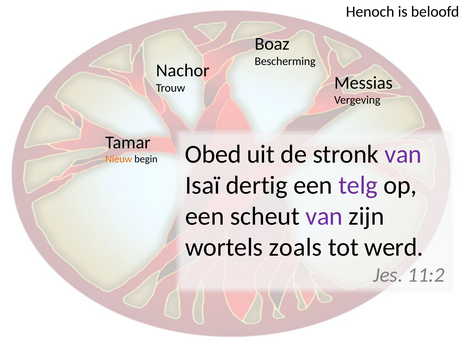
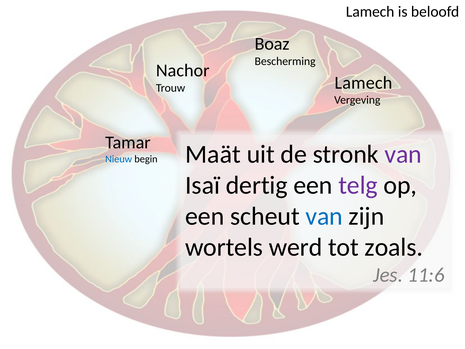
Henoch: Henoch -> Lamech (370, 12)
Messias: Messias -> Lamech (363, 83)
Obed: Obed -> Maät (213, 154)
Nieuw colour: orange -> blue (119, 159)
van colour: purple -> blue (324, 216)
zoals: zoals -> werd (296, 247)
werd: werd -> zoals (394, 247)
11:2: 11:2 -> 11:6 (426, 275)
